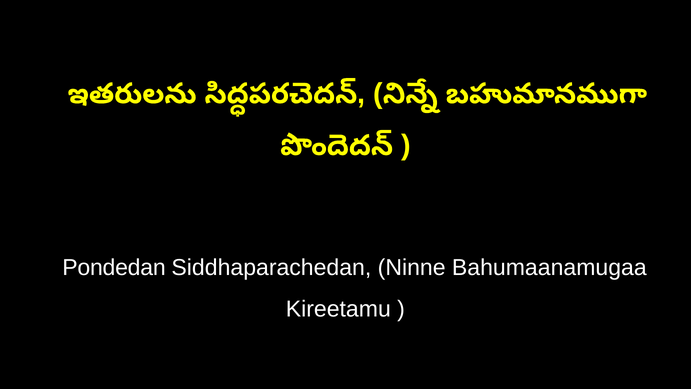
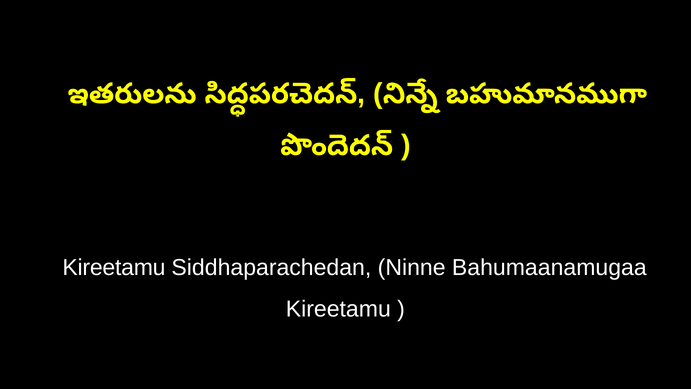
Pondedan: Pondedan -> Kireetamu (114, 268)
